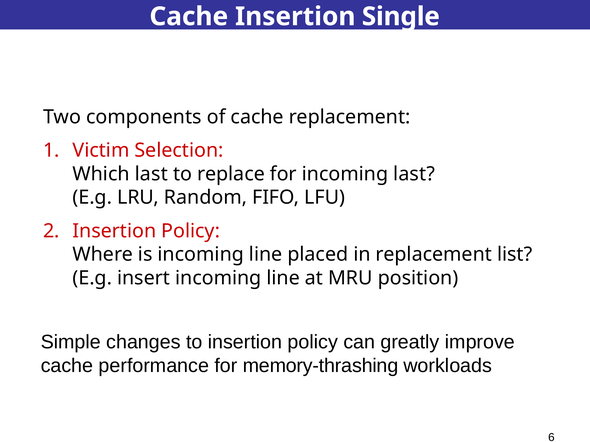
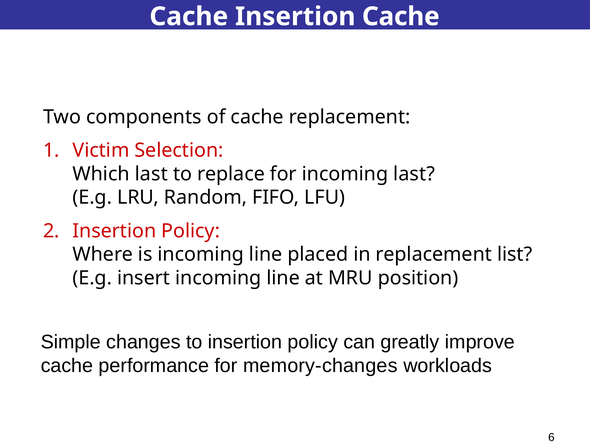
Insertion Single: Single -> Cache (401, 17)
memory-thrashing: memory-thrashing -> memory-changes (320, 366)
